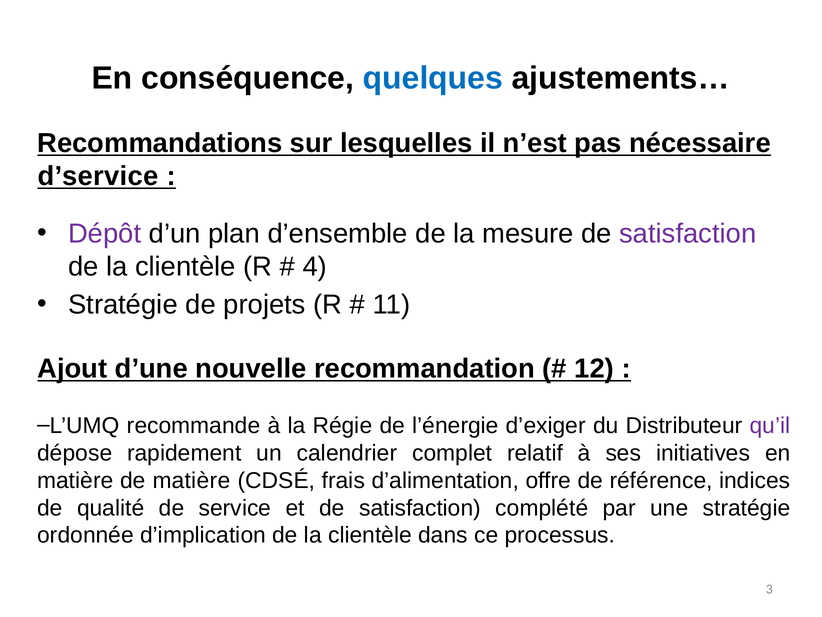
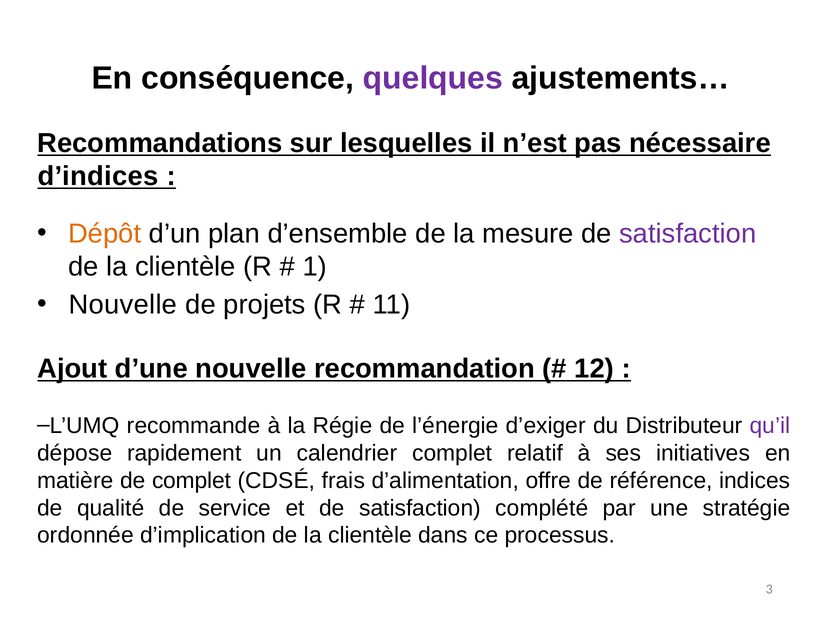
quelques colour: blue -> purple (433, 78)
d’service: d’service -> d’indices (98, 176)
Dépôt colour: purple -> orange (105, 233)
4: 4 -> 1 (315, 266)
Stratégie: Stratégie -> Nouvelle (123, 305)
de matière: matière -> complet (192, 480)
